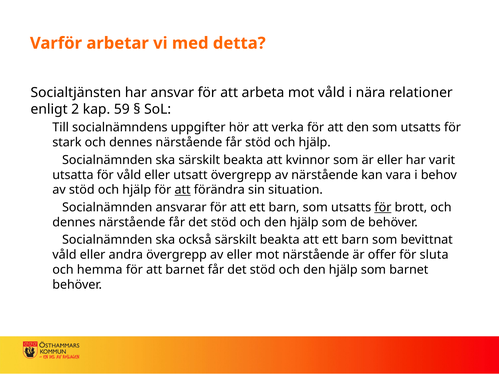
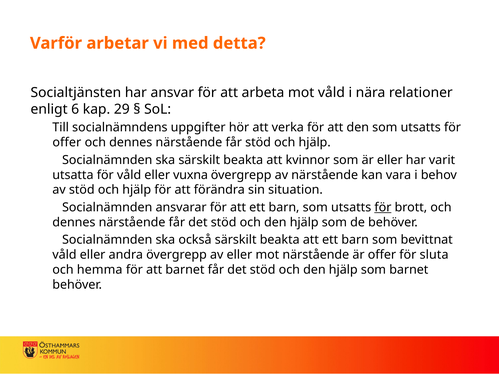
2: 2 -> 6 (75, 109)
59: 59 -> 29 (122, 109)
stark: stark -> offer (67, 143)
utsatt: utsatt -> vuxna (191, 175)
att underline: present -> none (183, 190)
